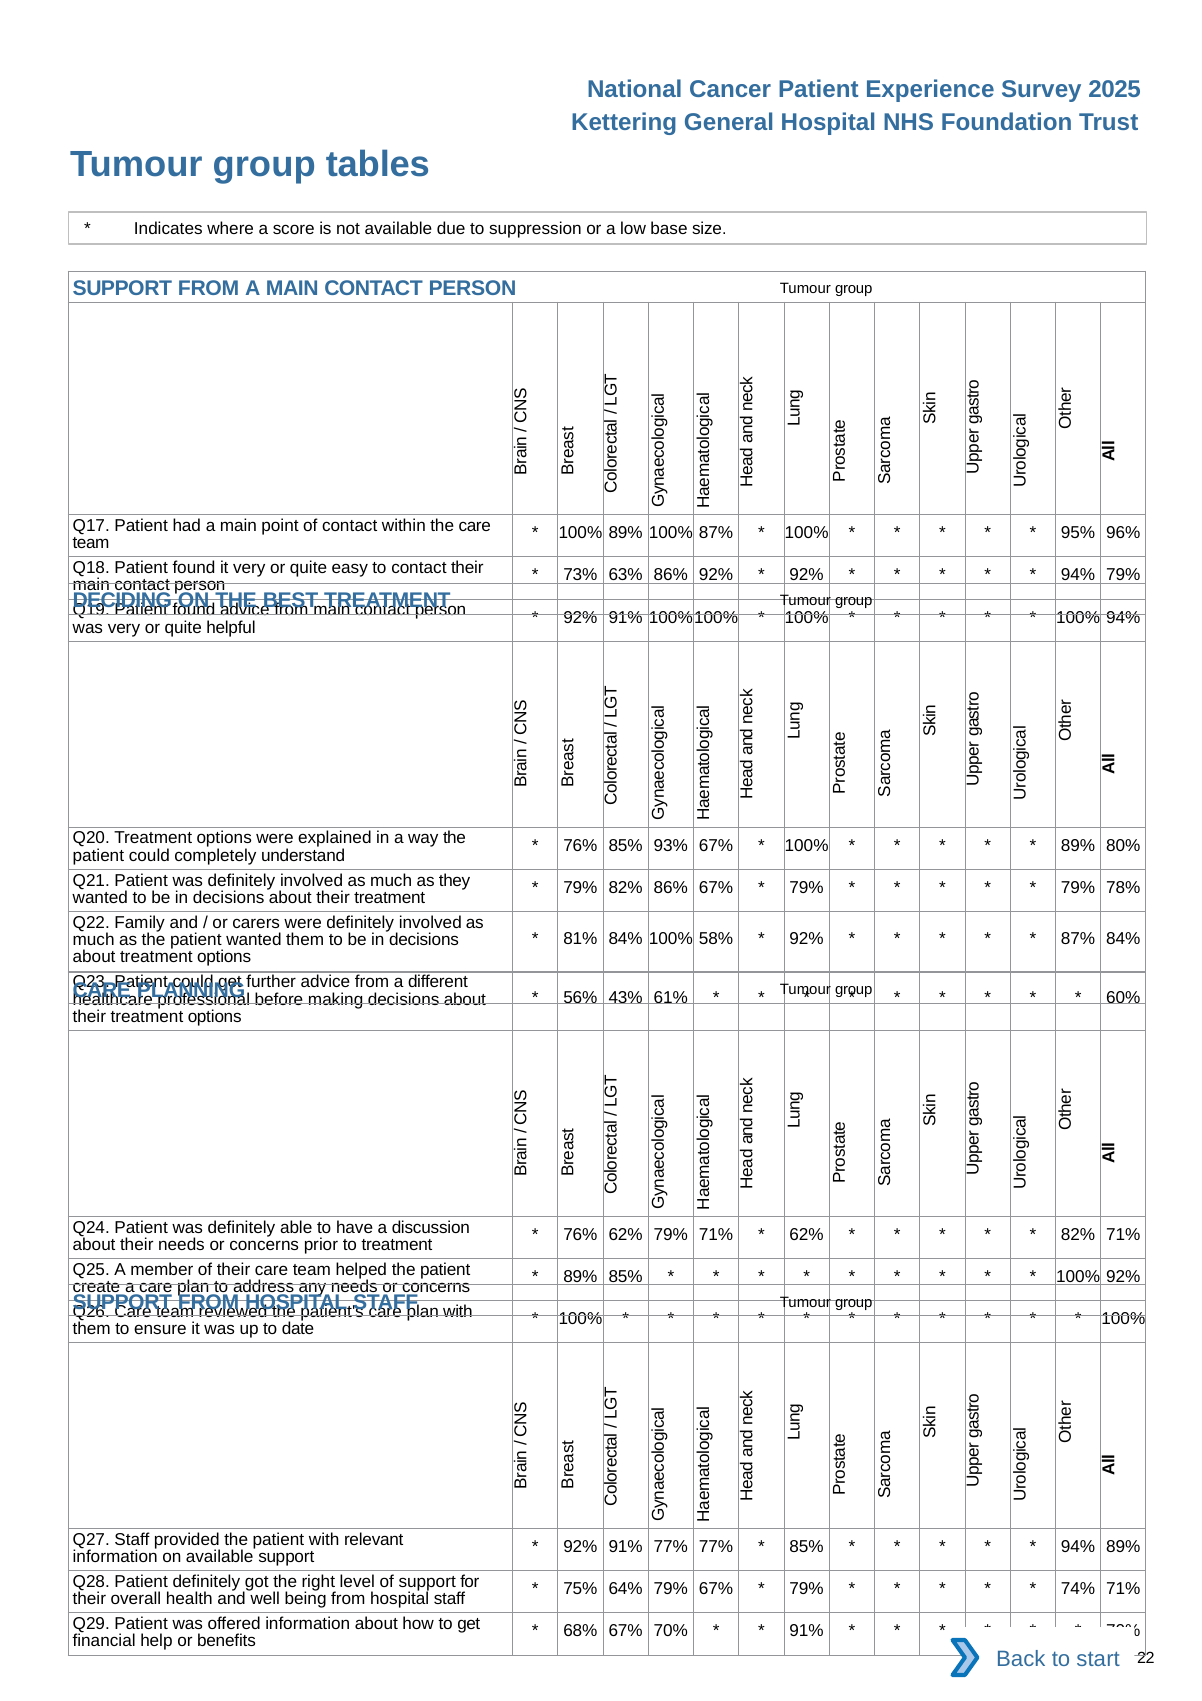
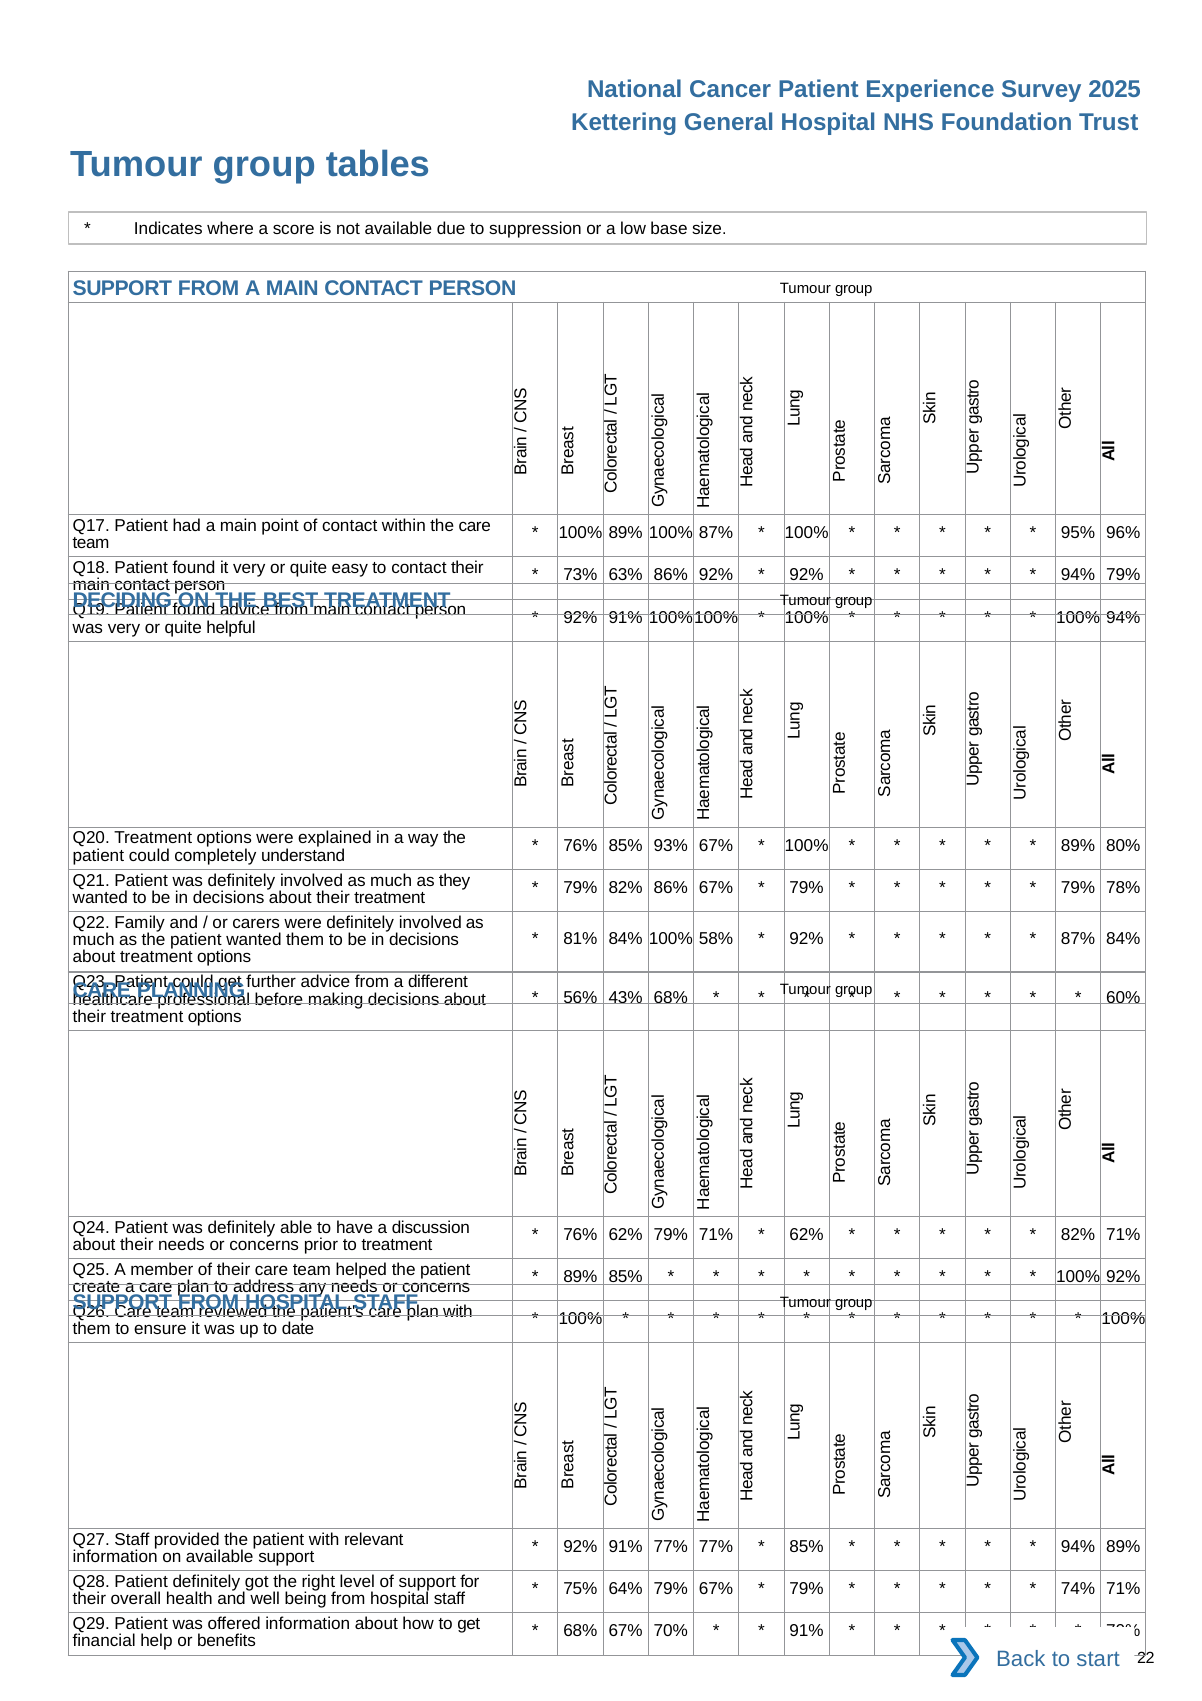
43% 61%: 61% -> 68% (671, 998)
